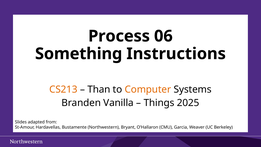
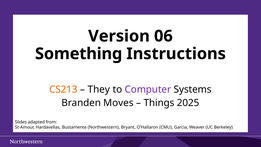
Process: Process -> Version (119, 36)
Than: Than -> They (99, 89)
Computer colour: orange -> purple (148, 89)
Vanilla: Vanilla -> Moves (118, 103)
